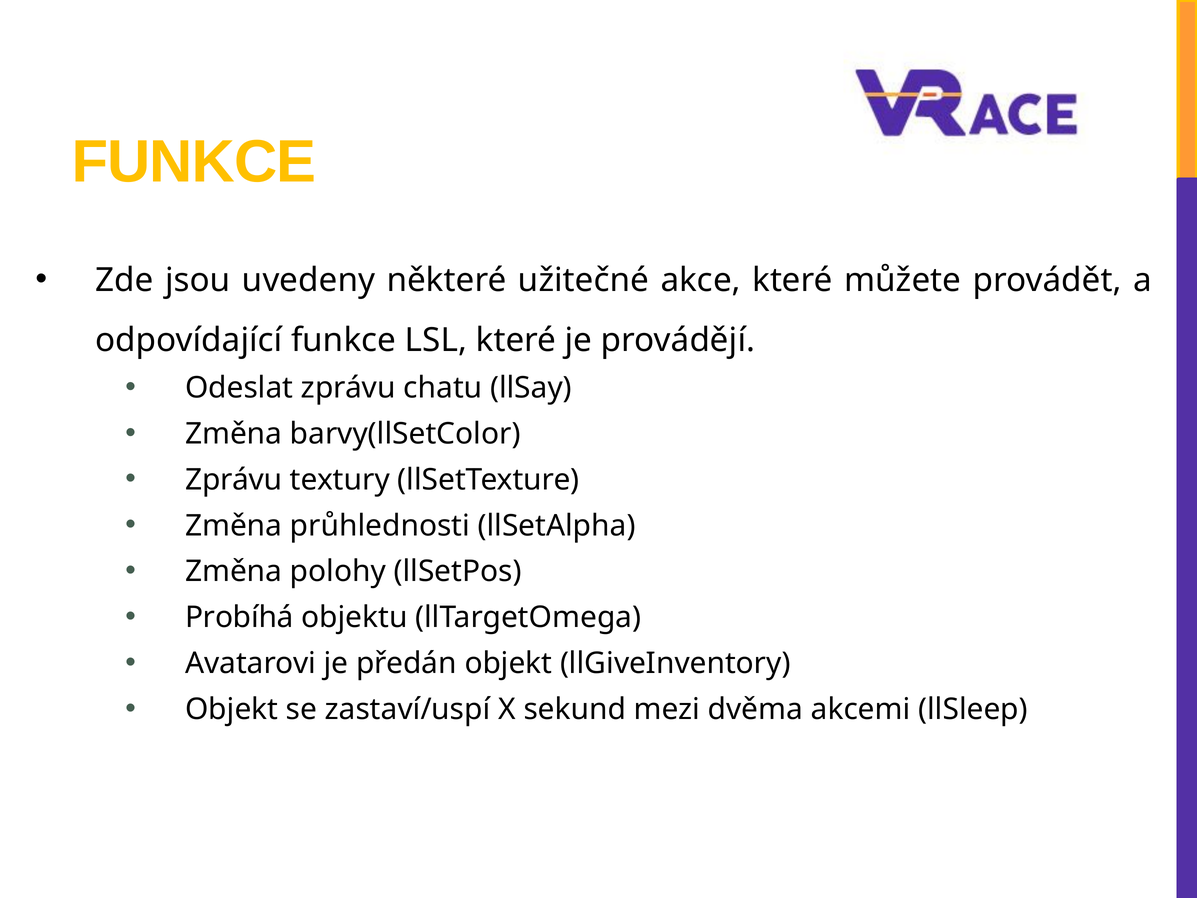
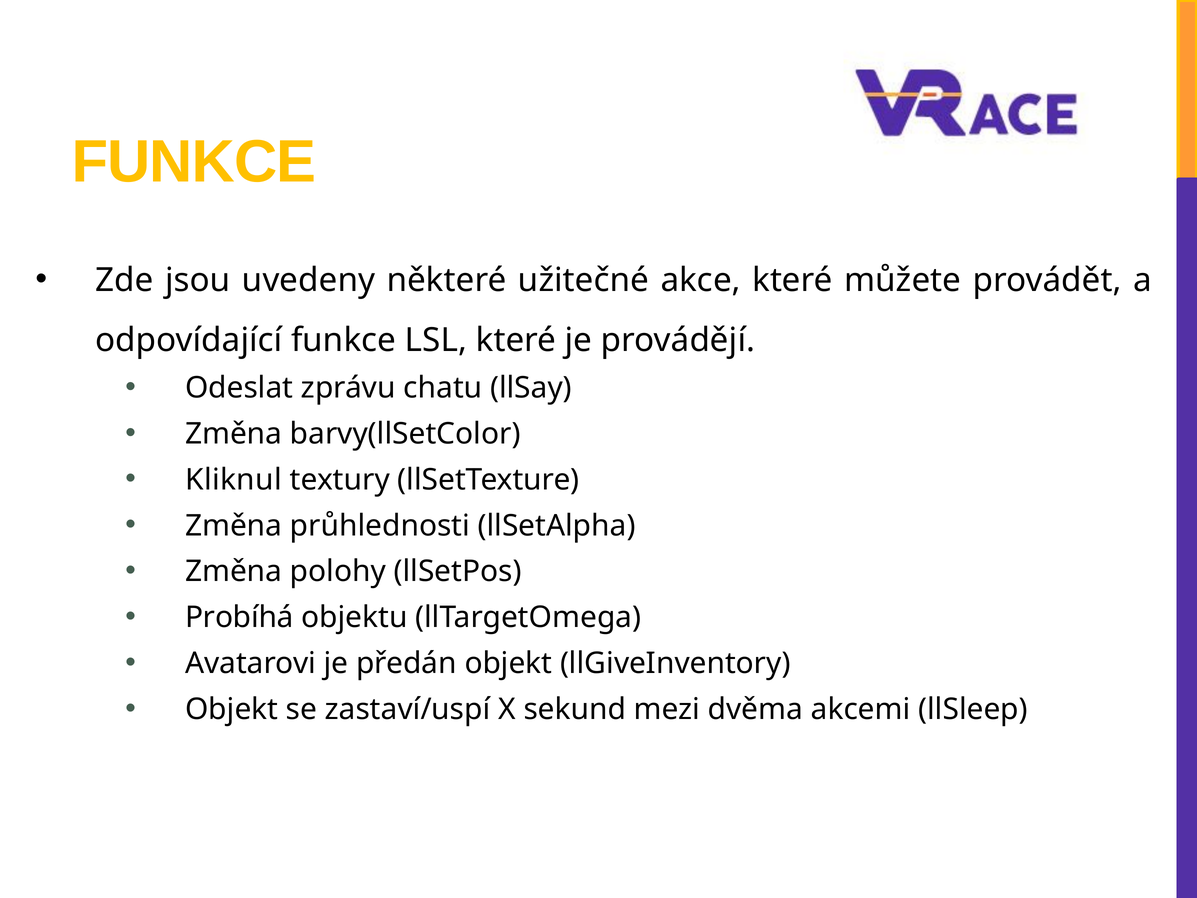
Zprávu: Zprávu -> Kliknul (234, 480)
